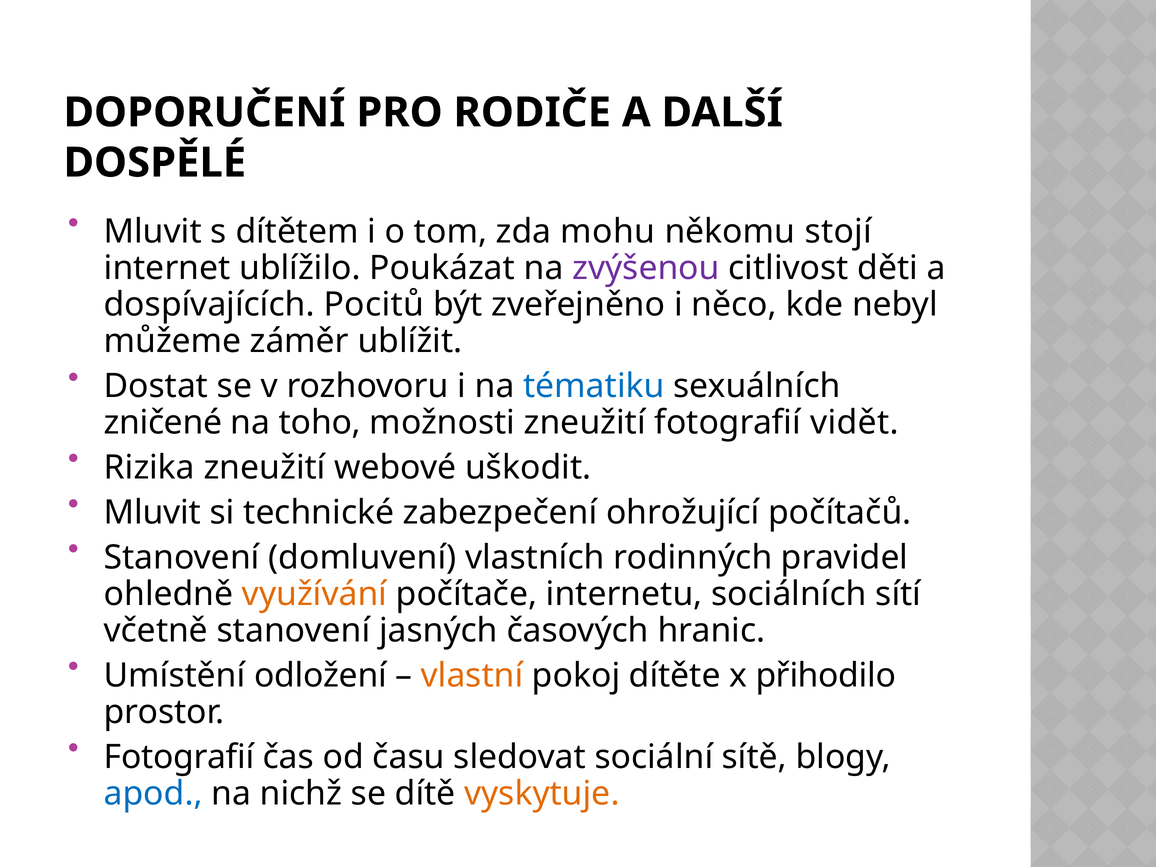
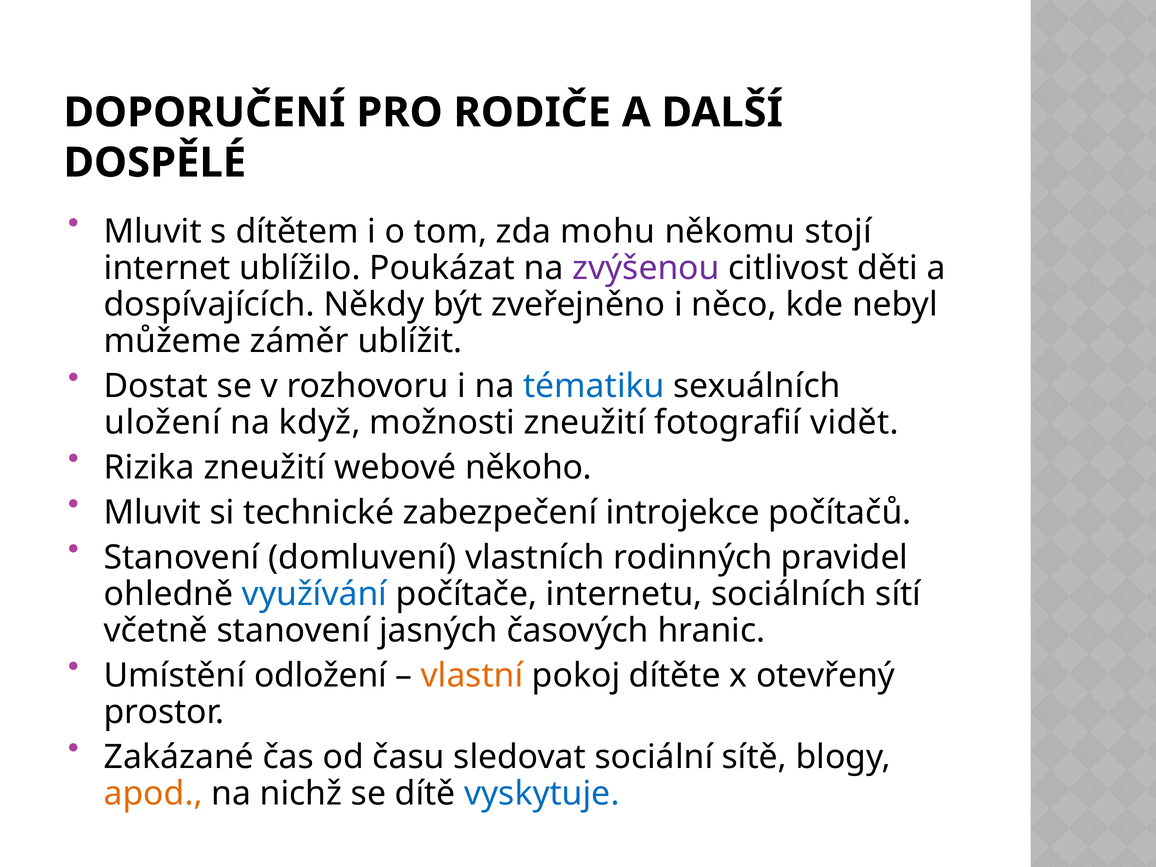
Pocitů: Pocitů -> Někdy (374, 305)
zničené: zničené -> uložení (163, 422)
toho: toho -> když (320, 422)
uškodit: uškodit -> někoho (528, 468)
ohrožující: ohrožující -> introjekce (683, 513)
využívání colour: orange -> blue (315, 594)
přihodilo: přihodilo -> otevřený (826, 676)
Fotografií: Fotografií -> Zakázané (179, 757)
apod colour: blue -> orange (153, 793)
vyskytuje colour: orange -> blue (542, 793)
